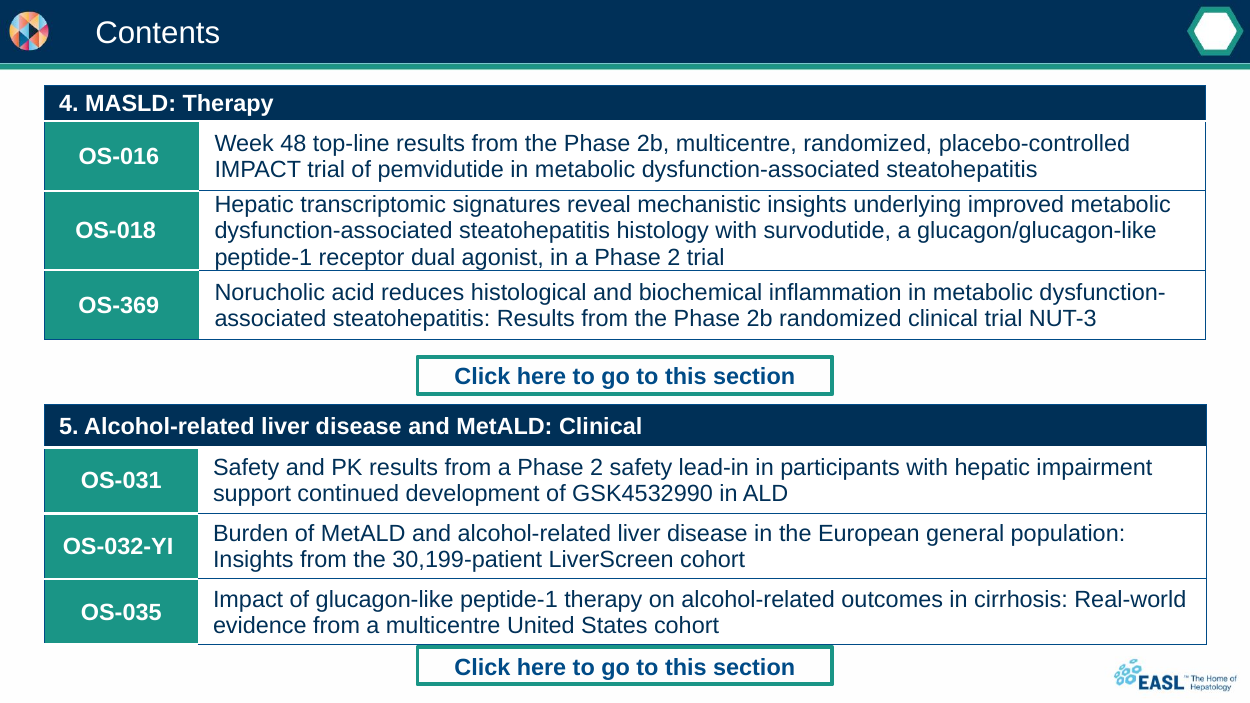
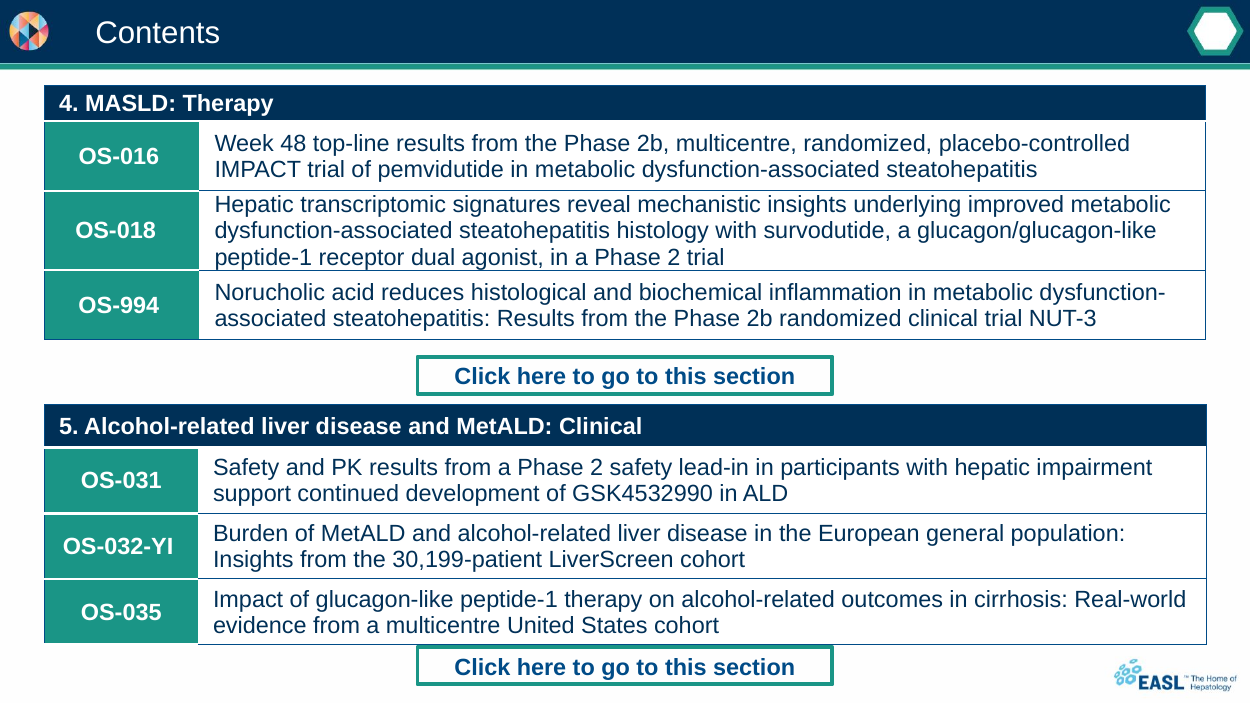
OS-369: OS-369 -> OS-994 (119, 306)
